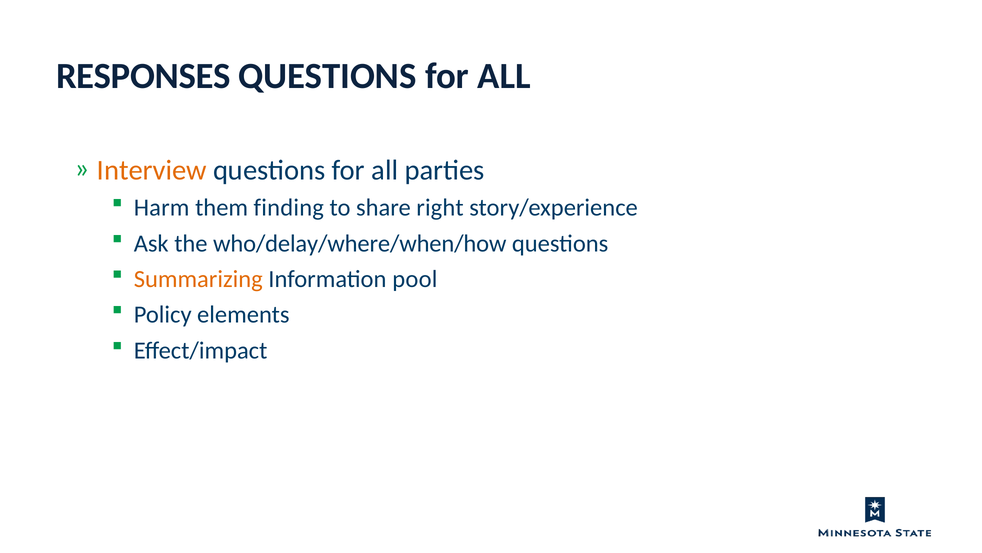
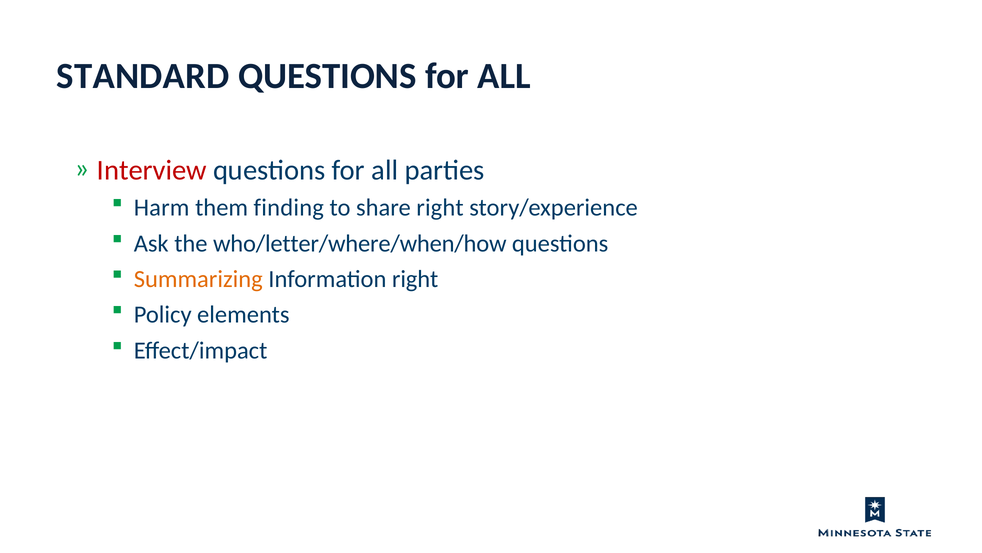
RESPONSES: RESPONSES -> STANDARD (143, 76)
Interview colour: orange -> red (152, 170)
who/delay/where/when/how: who/delay/where/when/how -> who/letter/where/when/how (360, 243)
Information pool: pool -> right (415, 279)
